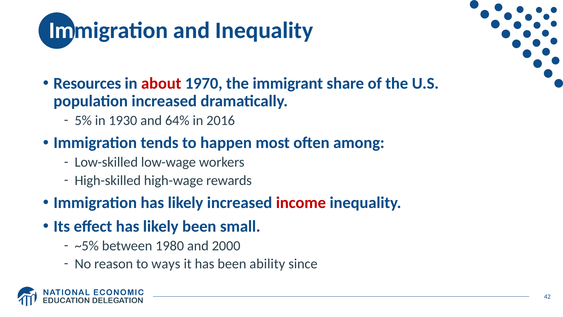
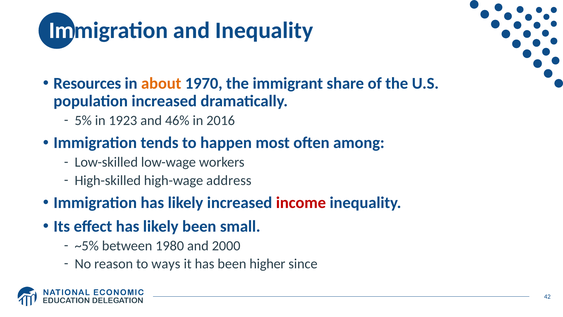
about colour: red -> orange (161, 83)
1930: 1930 -> 1923 (123, 120)
64%: 64% -> 46% (177, 120)
rewards: rewards -> address (229, 180)
ability: ability -> higher (267, 264)
